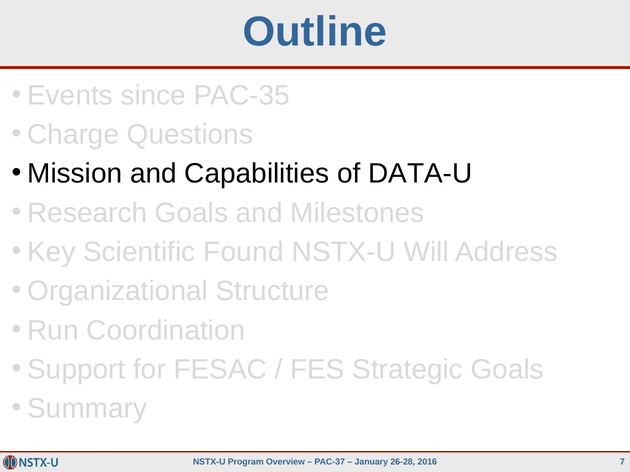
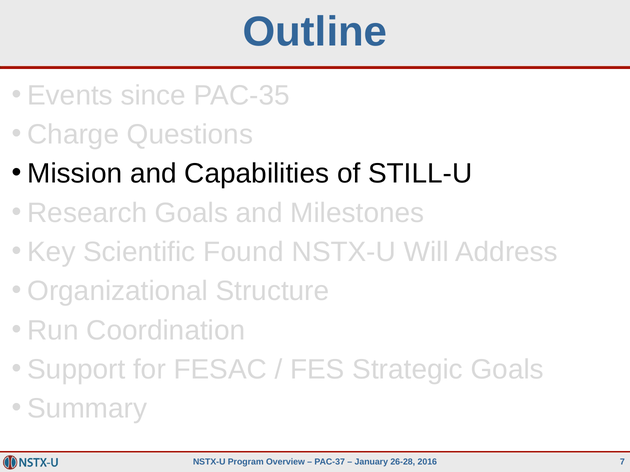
DATA-U: DATA-U -> STILL-U (420, 174)
